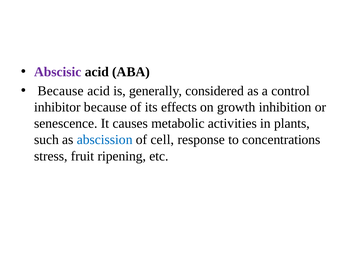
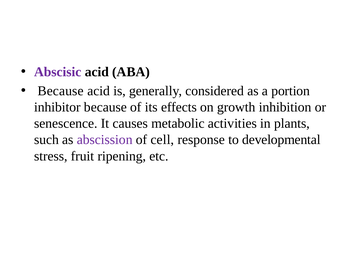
control: control -> portion (291, 91)
abscission colour: blue -> purple (105, 140)
concentrations: concentrations -> developmental (281, 140)
